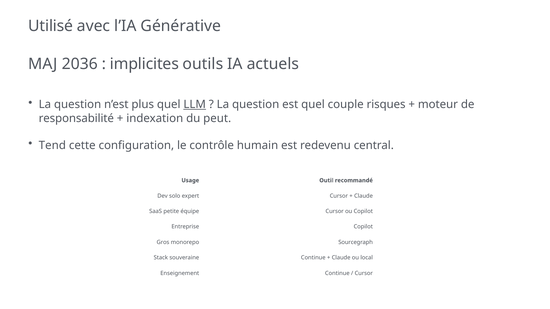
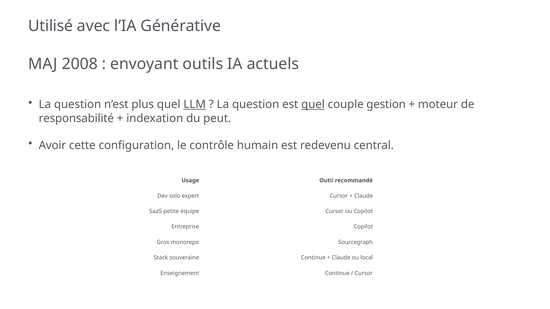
2036: 2036 -> 2008 (80, 64)
implicites: implicites -> envoyant (144, 64)
quel underline: none -> present (313, 105)
risques: risques -> gestion (386, 105)
Tend: Tend -> Avoir (52, 146)
